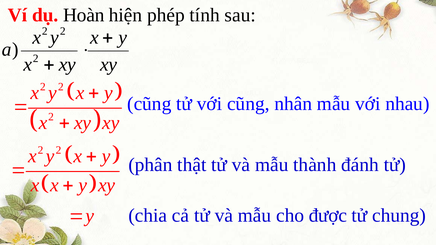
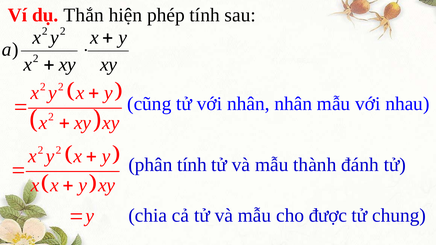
Hoàn: Hoàn -> Thắn (84, 15)
với cũng: cũng -> nhân (248, 104)
phân thật: thật -> tính (192, 165)
